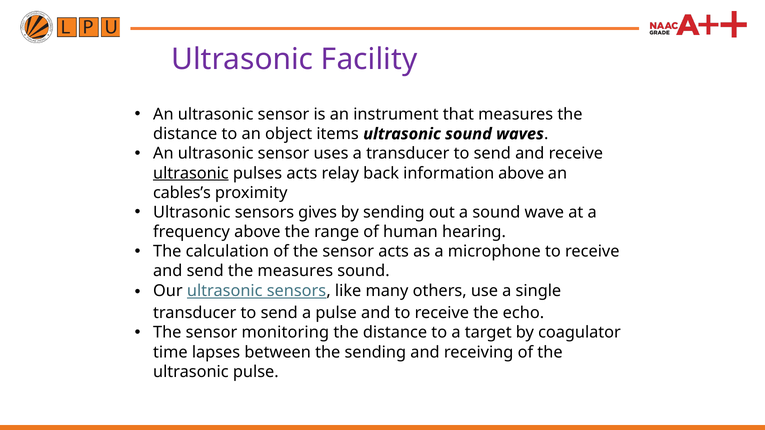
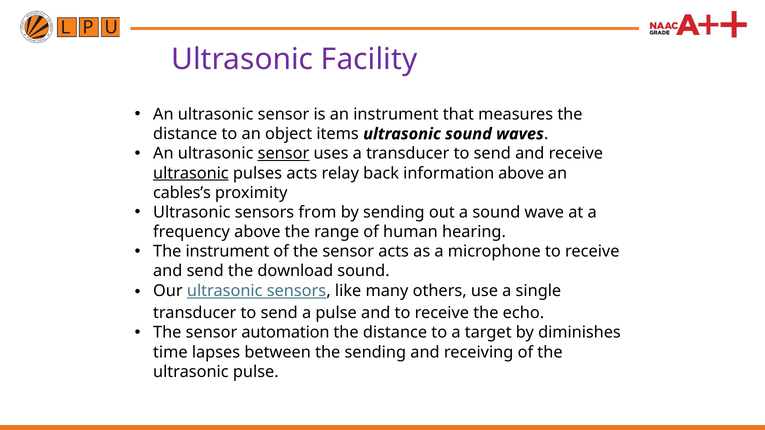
sensor underline: none -> present (283, 154)
gives: gives -> from (317, 212)
The calculation: calculation -> instrument (227, 252)
the measures: measures -> download (295, 271)
monitoring: monitoring -> automation (285, 333)
coagulator: coagulator -> diminishes (579, 333)
